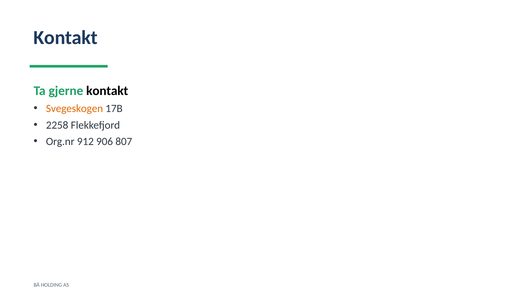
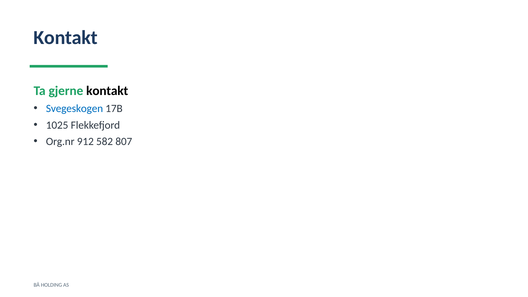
Svegeskogen colour: orange -> blue (75, 109)
2258: 2258 -> 1025 (57, 125)
906: 906 -> 582 (105, 142)
